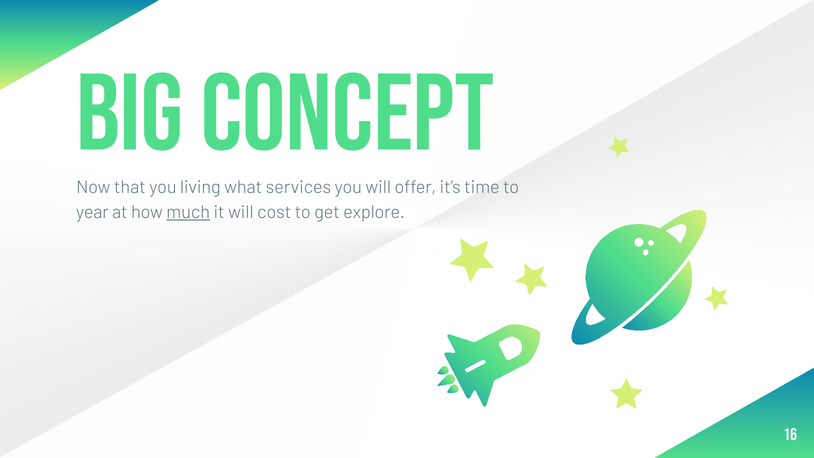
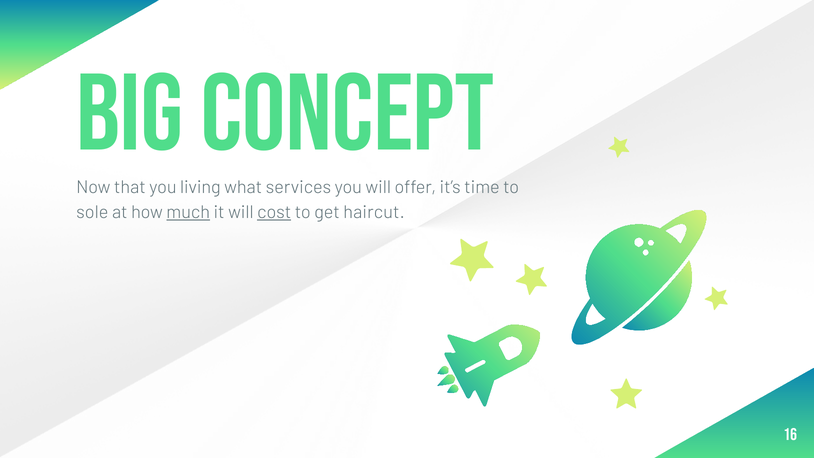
year: year -> sole (92, 212)
cost underline: none -> present (274, 212)
explore: explore -> haircut (374, 212)
